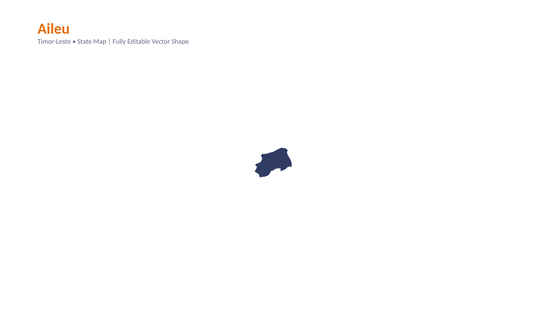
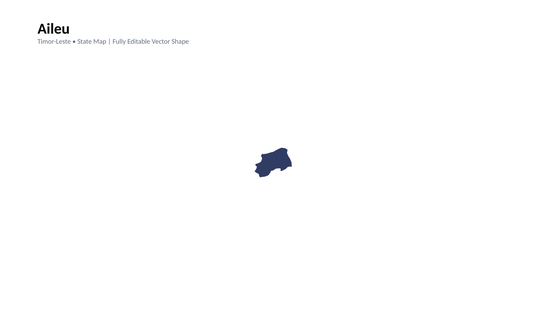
Aileu colour: orange -> black (54, 29)
